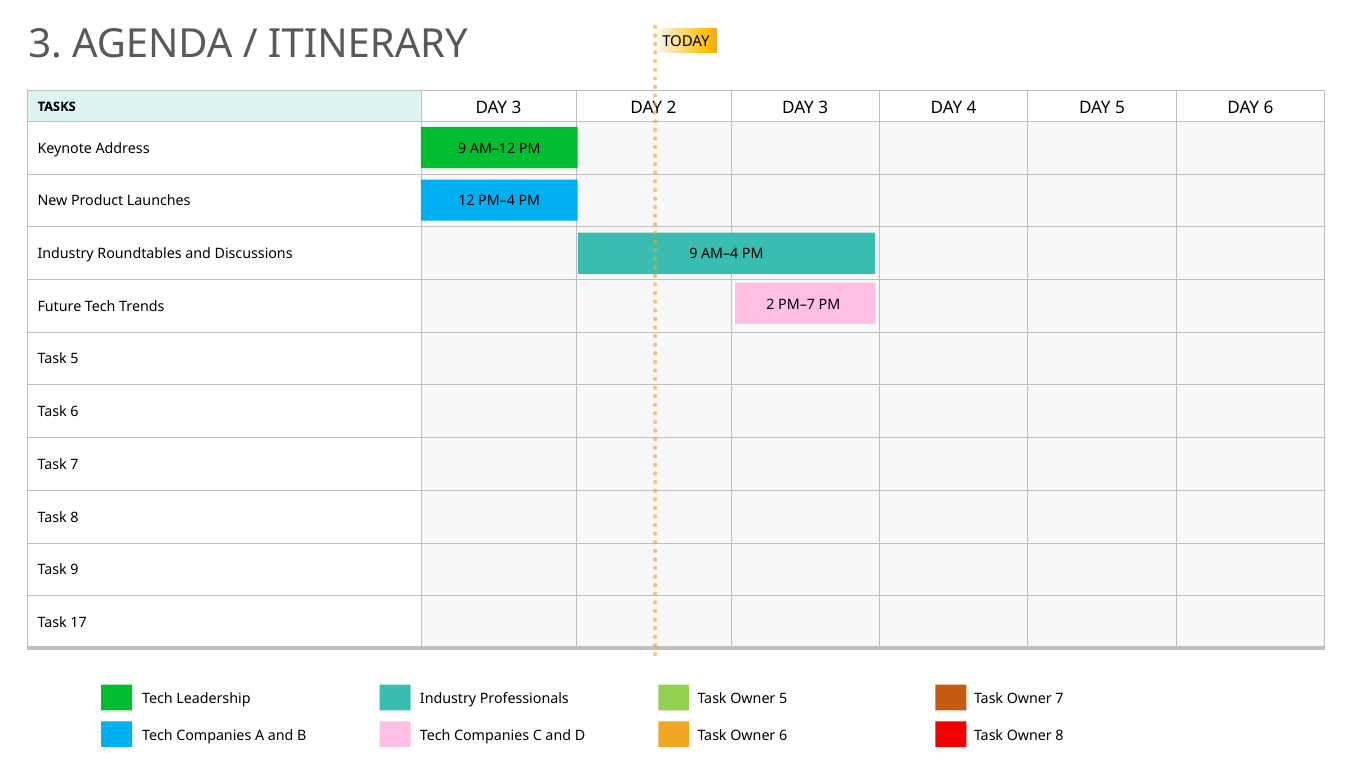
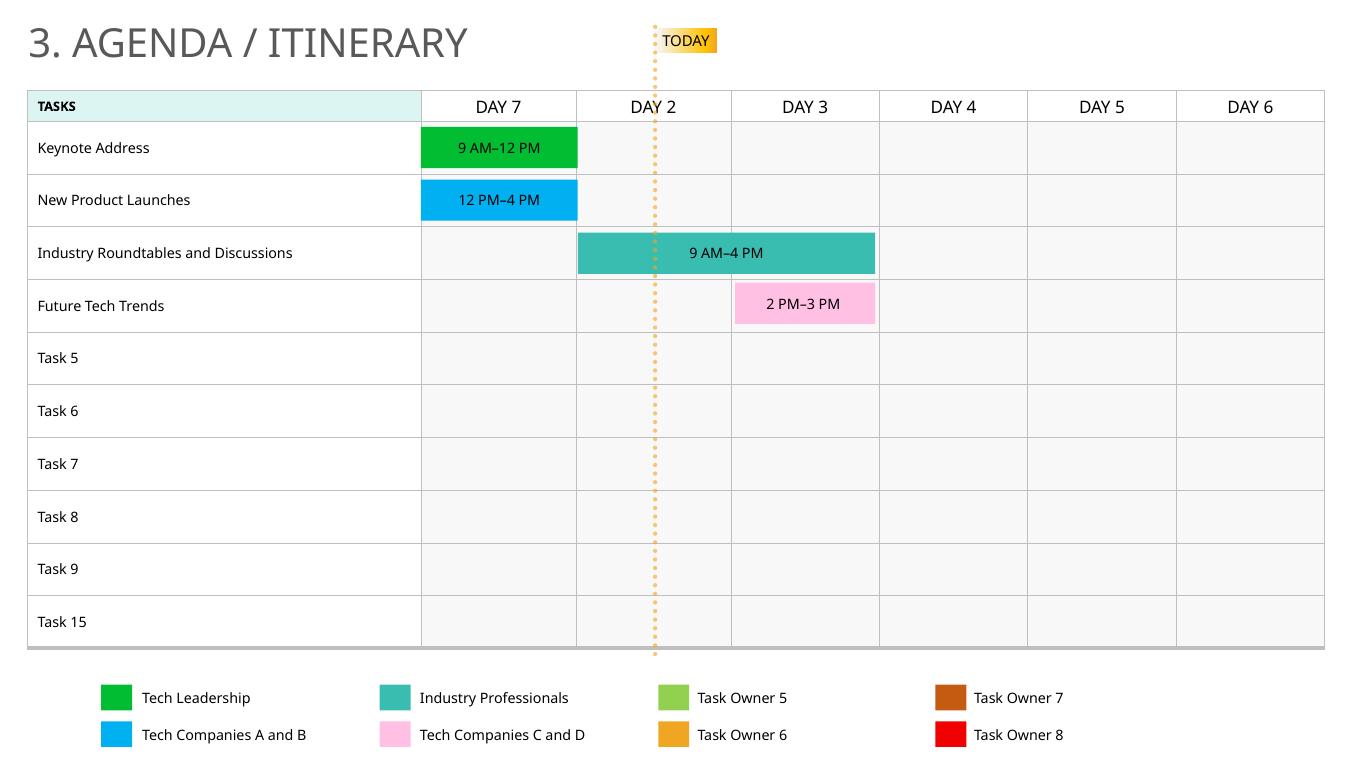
TASKS DAY 3: 3 -> 7 (517, 108)
PM–7: PM–7 -> PM–3 (797, 304)
17: 17 -> 15 (79, 622)
